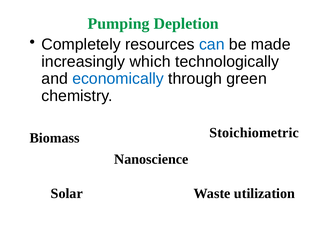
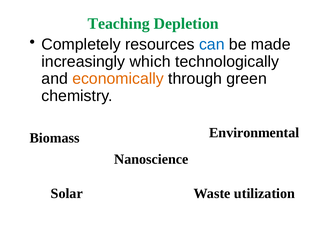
Pumping: Pumping -> Teaching (119, 24)
economically colour: blue -> orange (118, 79)
Stoichiometric: Stoichiometric -> Environmental (254, 133)
